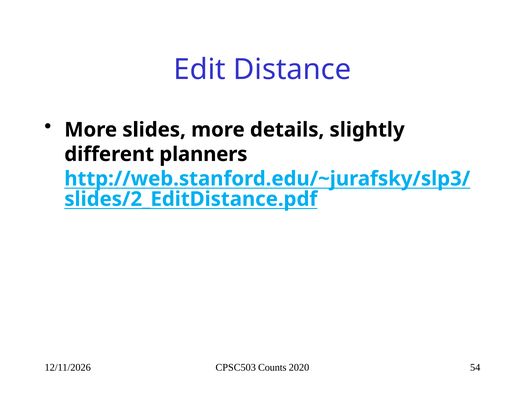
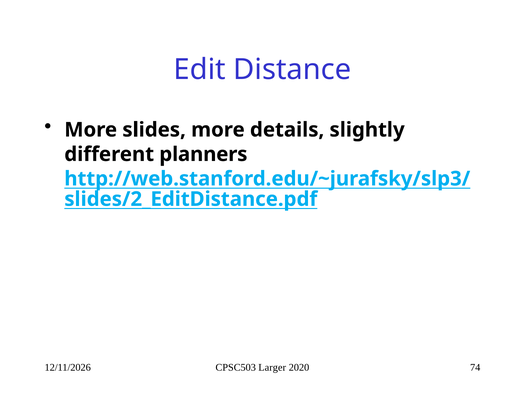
Counts: Counts -> Larger (272, 368)
54: 54 -> 74 (475, 368)
